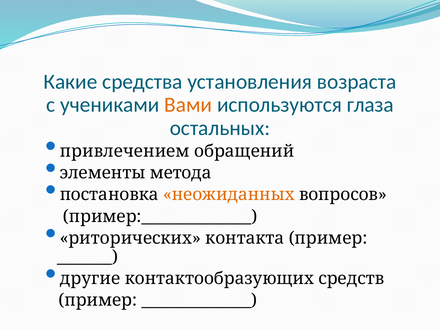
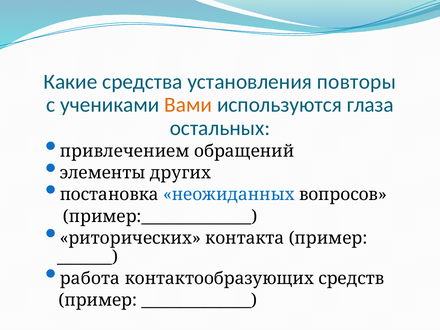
возраста: возраста -> повторы (356, 82)
метода: метода -> других (180, 173)
неожиданных colour: orange -> blue (229, 195)
другие: другие -> работа (90, 278)
